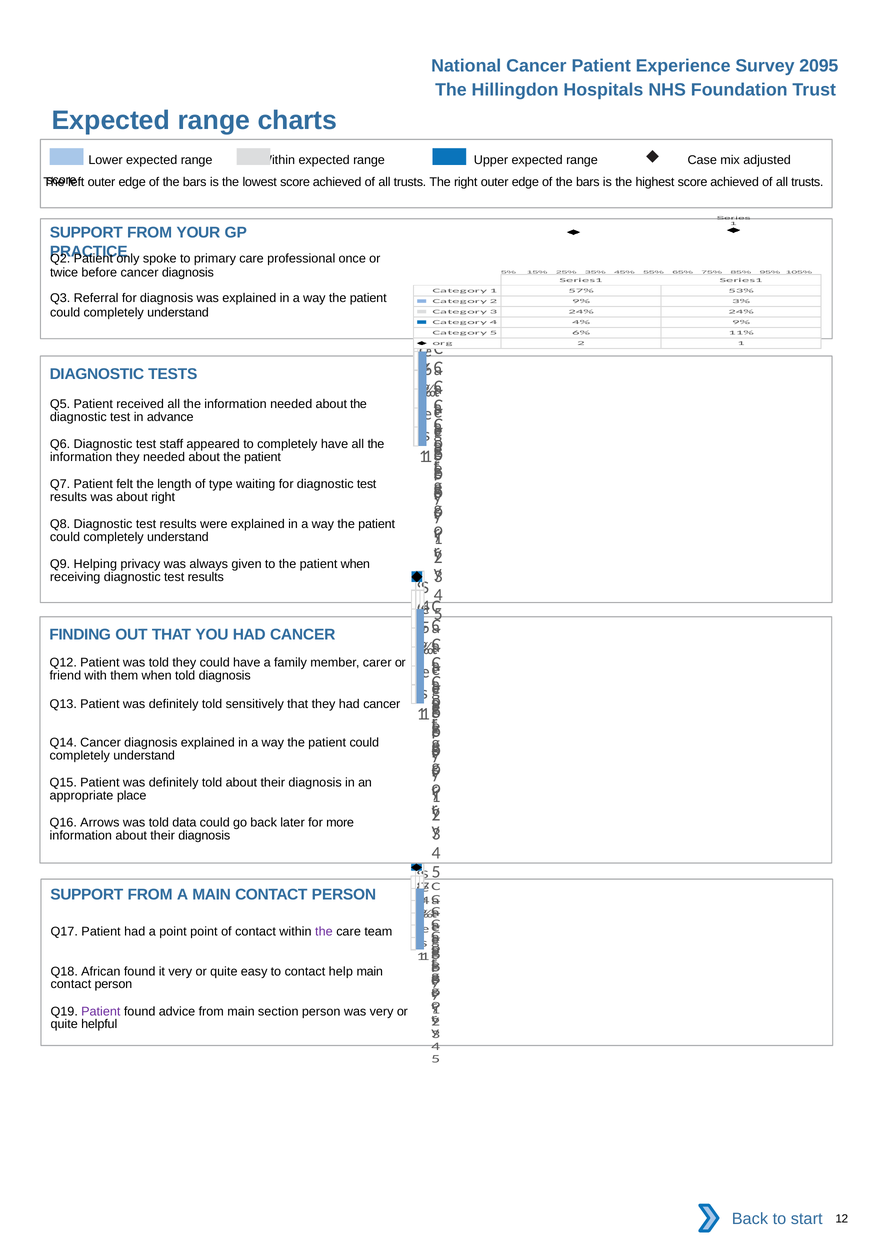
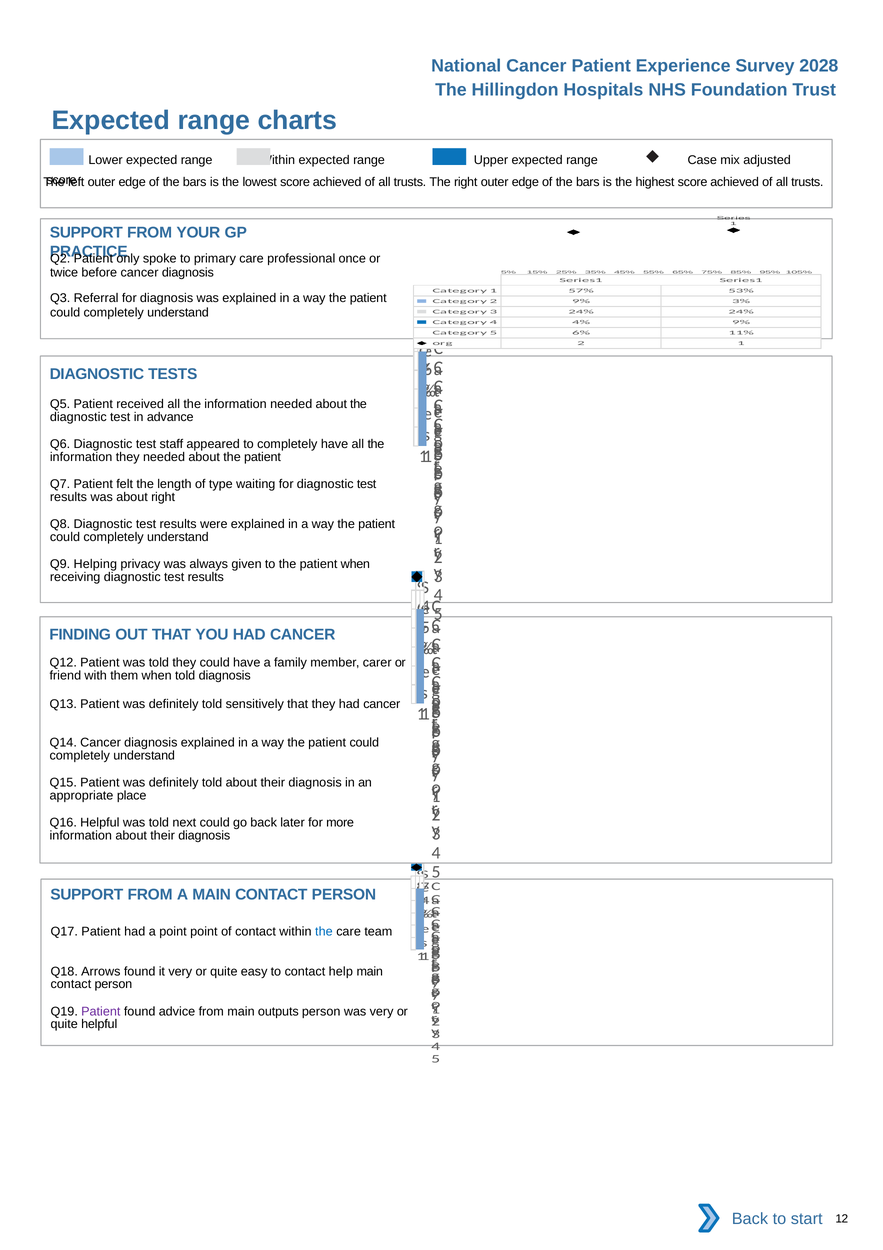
2095: 2095 -> 2028 (819, 66)
Q16 Arrows: Arrows -> Helpful (100, 822)
data: data -> next (184, 822)
the colour: purple -> blue (324, 931)
African: African -> Arrows (101, 971)
section: section -> outputs (278, 1011)
